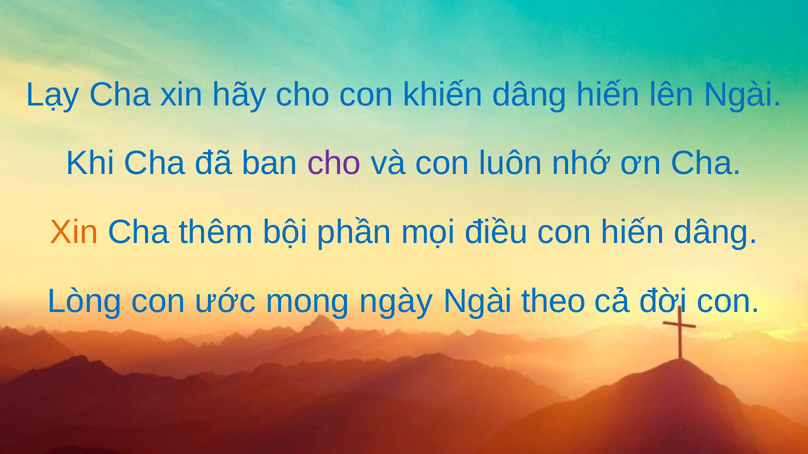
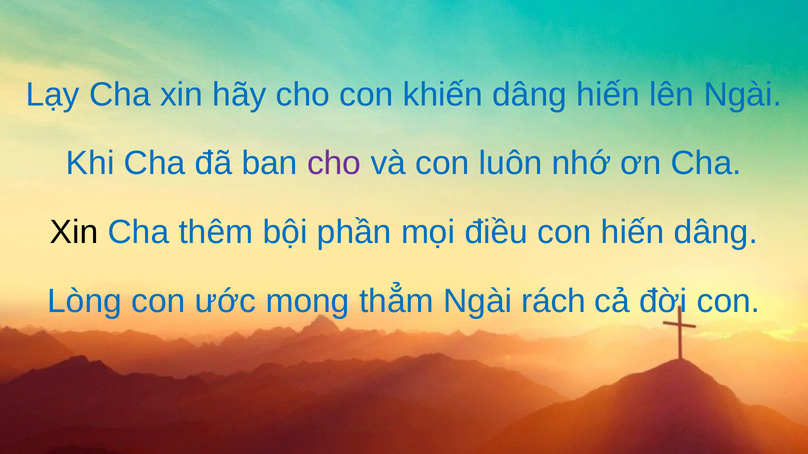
Xin colour: orange -> black (74, 232)
ngày: ngày -> thẳm (396, 301)
theo: theo -> rách (554, 301)
